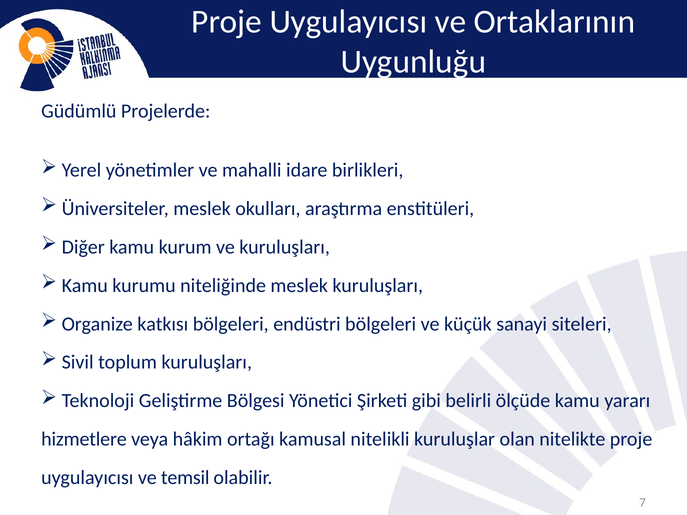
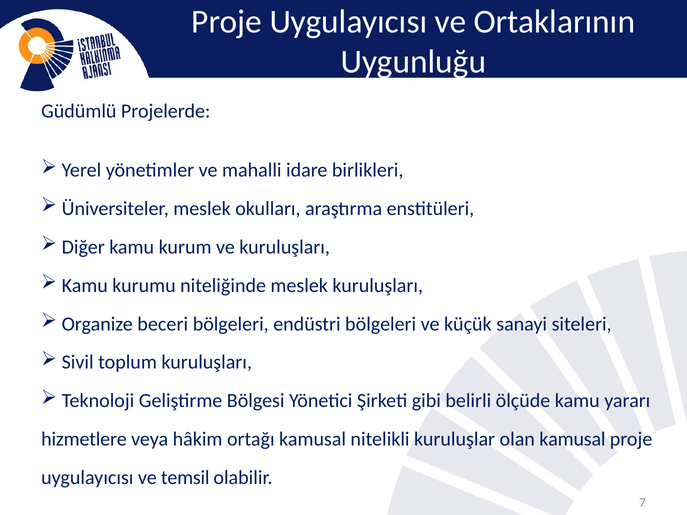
katkısı: katkısı -> beceri (163, 324)
olan nitelikte: nitelikte -> kamusal (572, 439)
